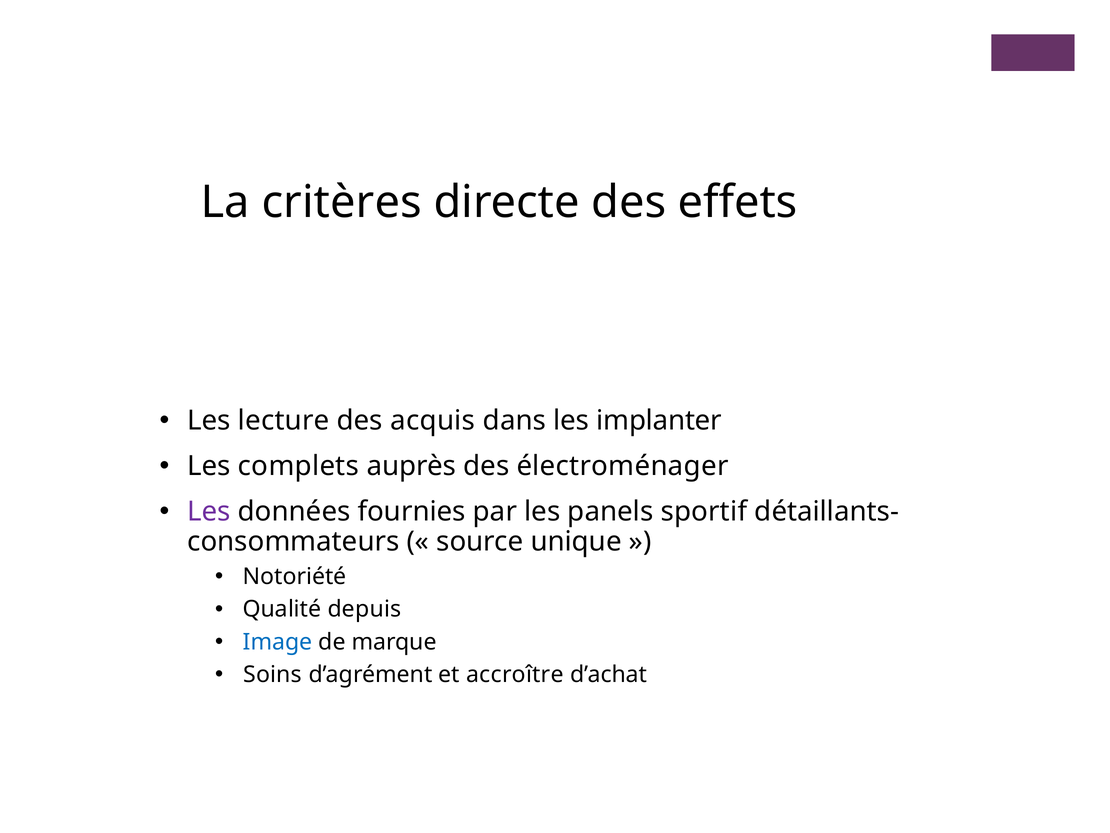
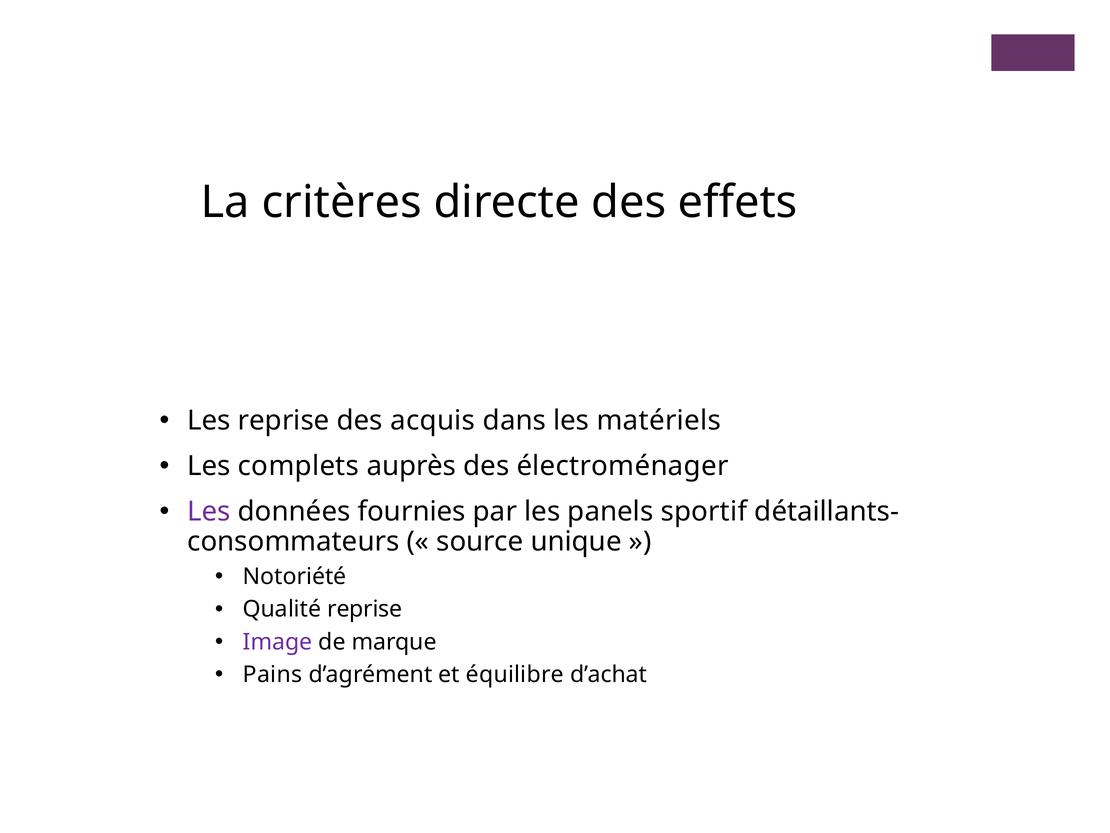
Les lecture: lecture -> reprise (284, 420)
implanter: implanter -> matériels (659, 420)
Qualité depuis: depuis -> reprise (365, 609)
Image colour: blue -> purple (278, 642)
Soins: Soins -> Pains (273, 674)
accroître: accroître -> équilibre (515, 674)
